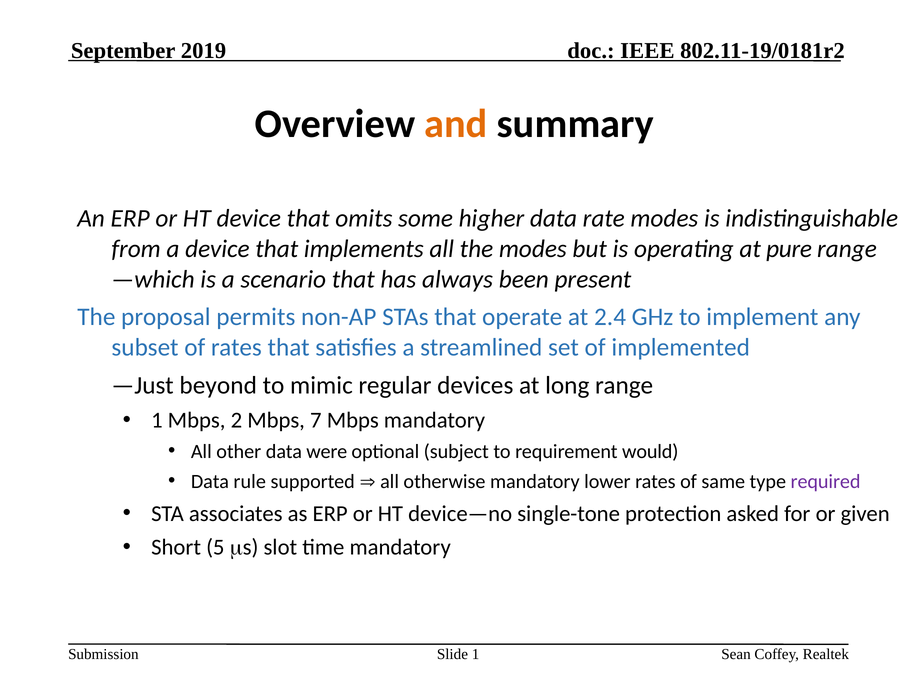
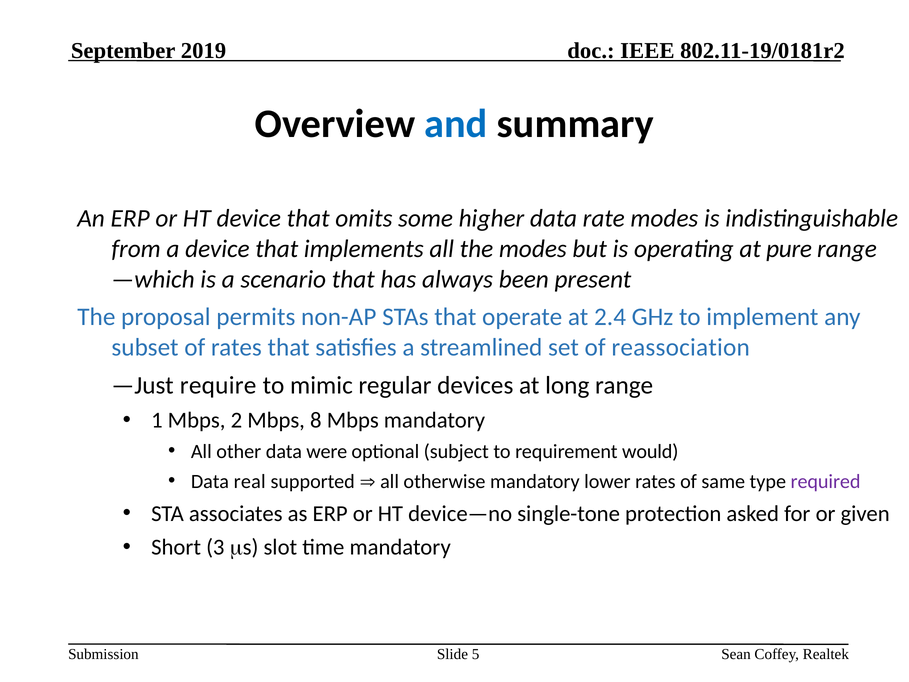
and colour: orange -> blue (456, 124)
implemented: implemented -> reassociation (681, 347)
beyond: beyond -> require (218, 385)
7: 7 -> 8 (316, 420)
rule: rule -> real (250, 481)
5: 5 -> 3 (215, 547)
Slide 1: 1 -> 5 (476, 654)
